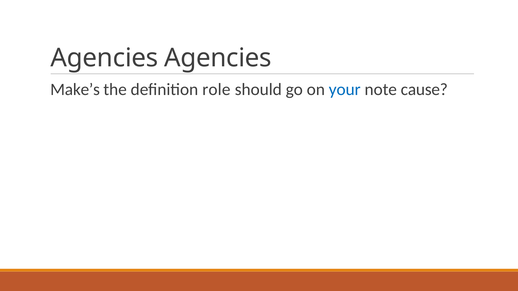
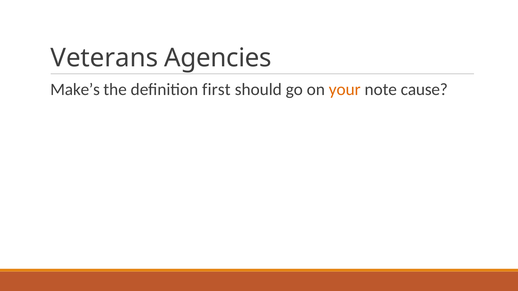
Agencies: Agencies -> Veterans (104, 58)
role: role -> first (216, 90)
your colour: blue -> orange (345, 90)
